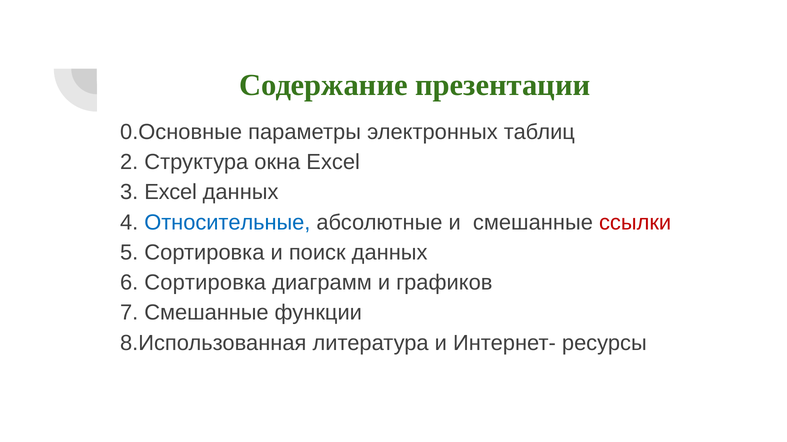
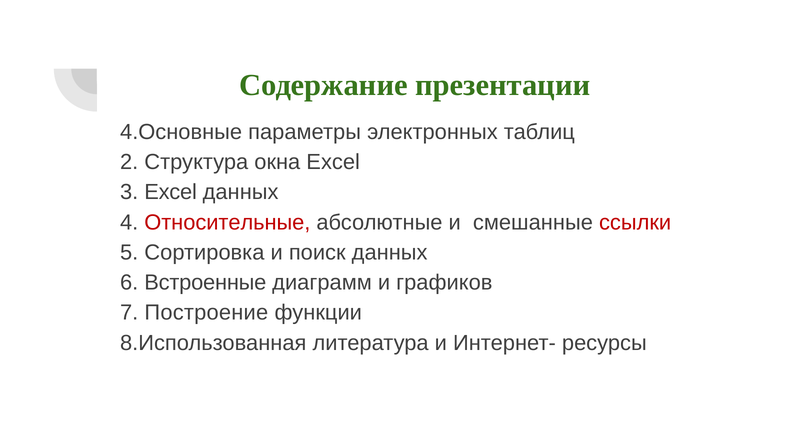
0.Основные: 0.Основные -> 4.Основные (181, 132)
Относительные colour: blue -> red (227, 223)
6 Сортировка: Сортировка -> Встроенные (205, 283)
7 Смешанные: Смешанные -> Построение (206, 313)
